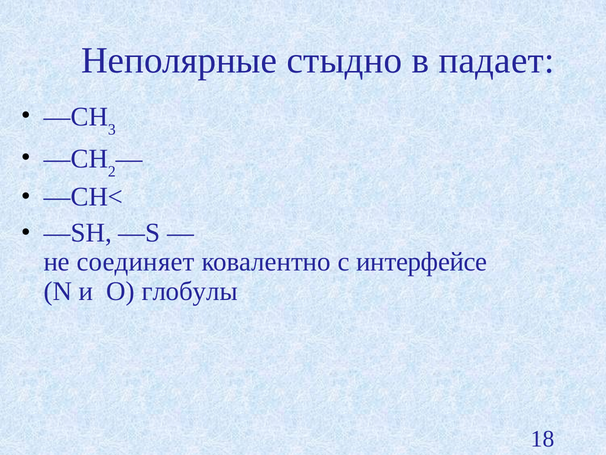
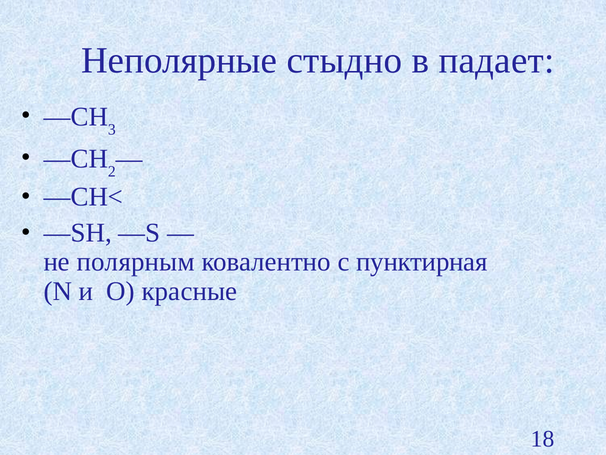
соединяет: соединяет -> полярным (136, 262)
интерфейсе: интерфейсе -> пунктирная (422, 262)
глобулы: глобулы -> красные (189, 291)
